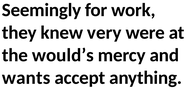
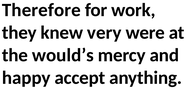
Seemingly: Seemingly -> Therefore (41, 10)
wants: wants -> happy (26, 78)
